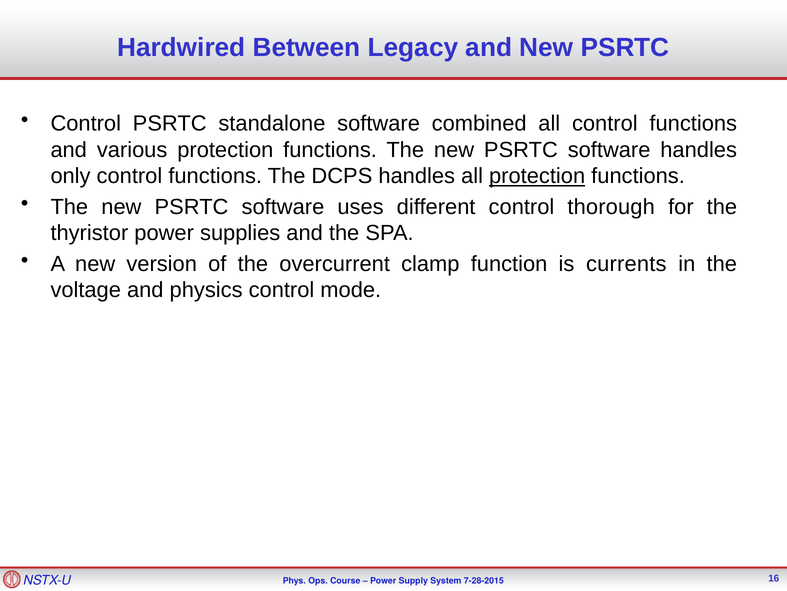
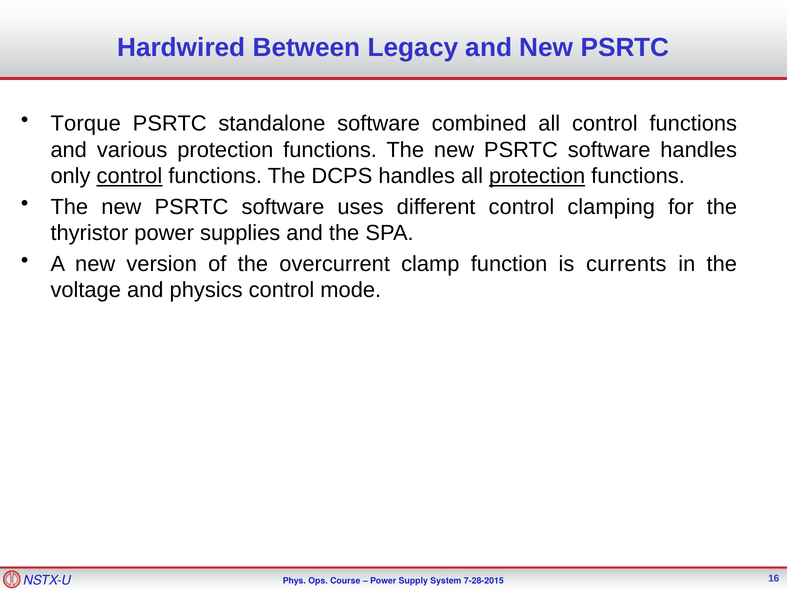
Control: Control -> Torque (86, 124)
control underline: none -> present (129, 176)
thorough: thorough -> clamping (611, 207)
